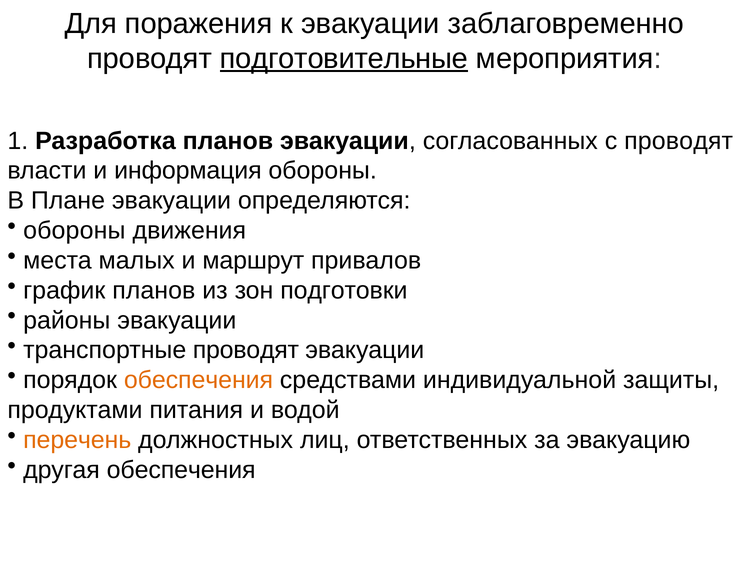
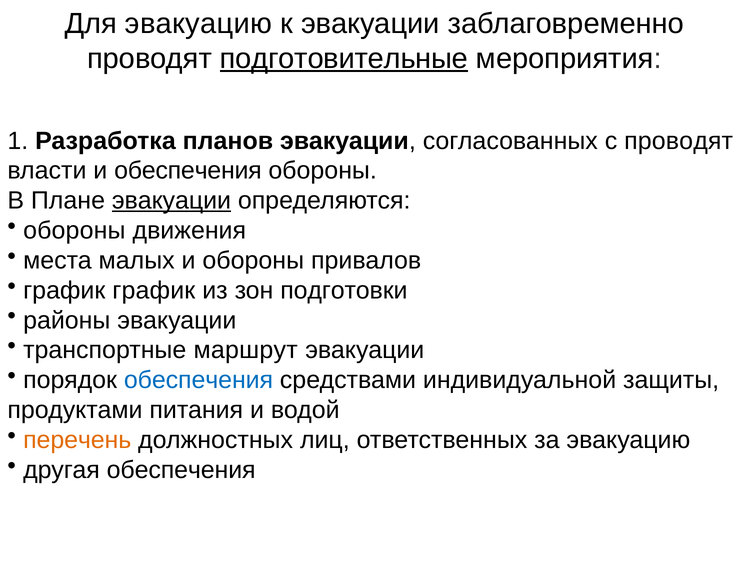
Для поражения: поражения -> эвакуацию (198, 24)
и информация: информация -> обеспечения (188, 171)
эвакуации underline: none -> present (171, 201)
и маршрут: маршрут -> обороны (253, 261)
график планов: планов -> график (154, 291)
транспортные проводят: проводят -> маршрут (246, 351)
обеспечения colour: orange -> blue (198, 381)
